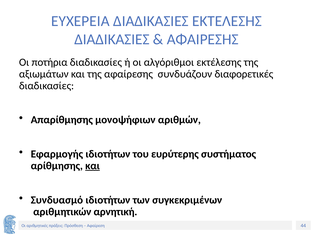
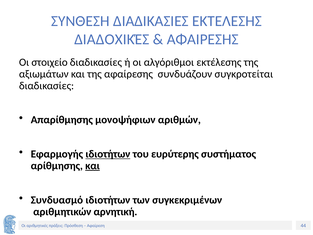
ΕΥΧΕΡΕΙΑ: ΕΥΧΕΡΕΙΑ -> ΣΥΝΘΕΣΗ (80, 21)
ΔΙΑΔΙΚΑΣΙΕΣ: ΔΙΑΔΙΚΑΣΙΕΣ -> ΔΙΑΔΟΧΙΚΈΣ (112, 39)
ποτήρια: ποτήρια -> στοιχείο (50, 62)
διαφορετικές: διαφορετικές -> συγκροτείται (244, 74)
ιδιοτήτων underline: none -> present (108, 154)
